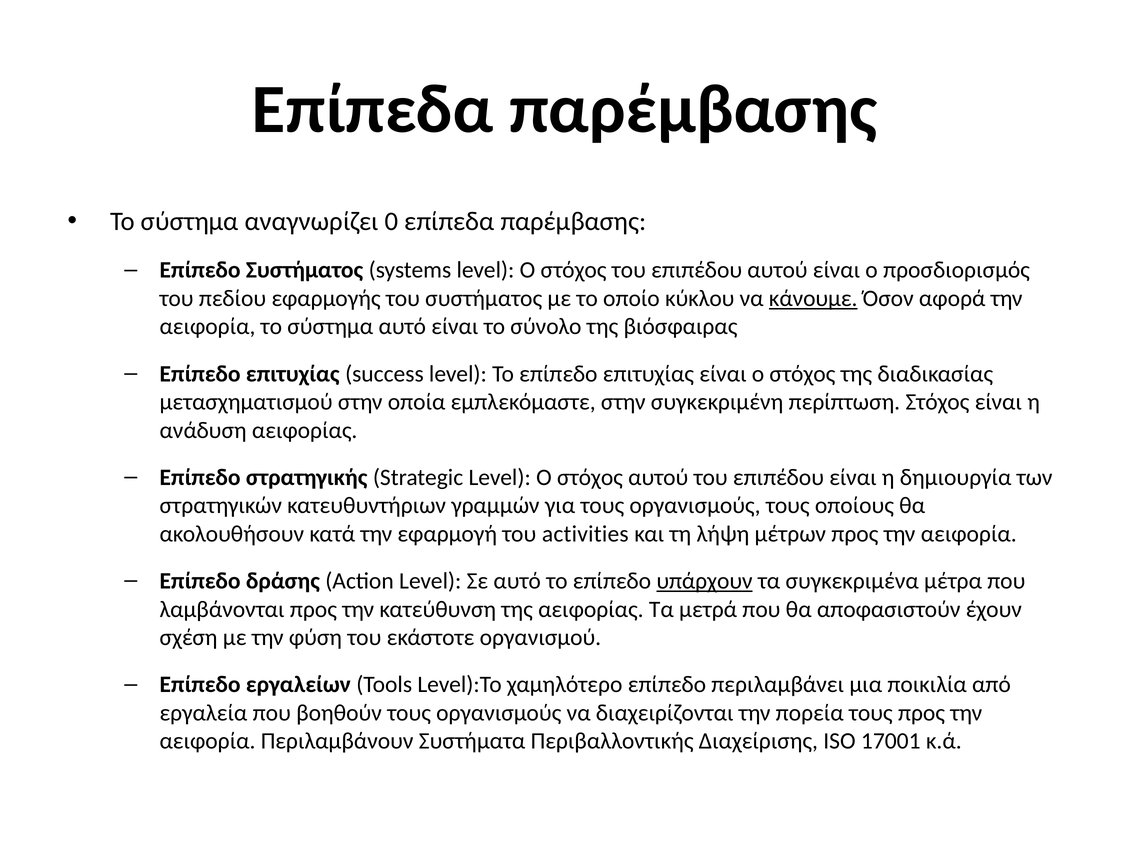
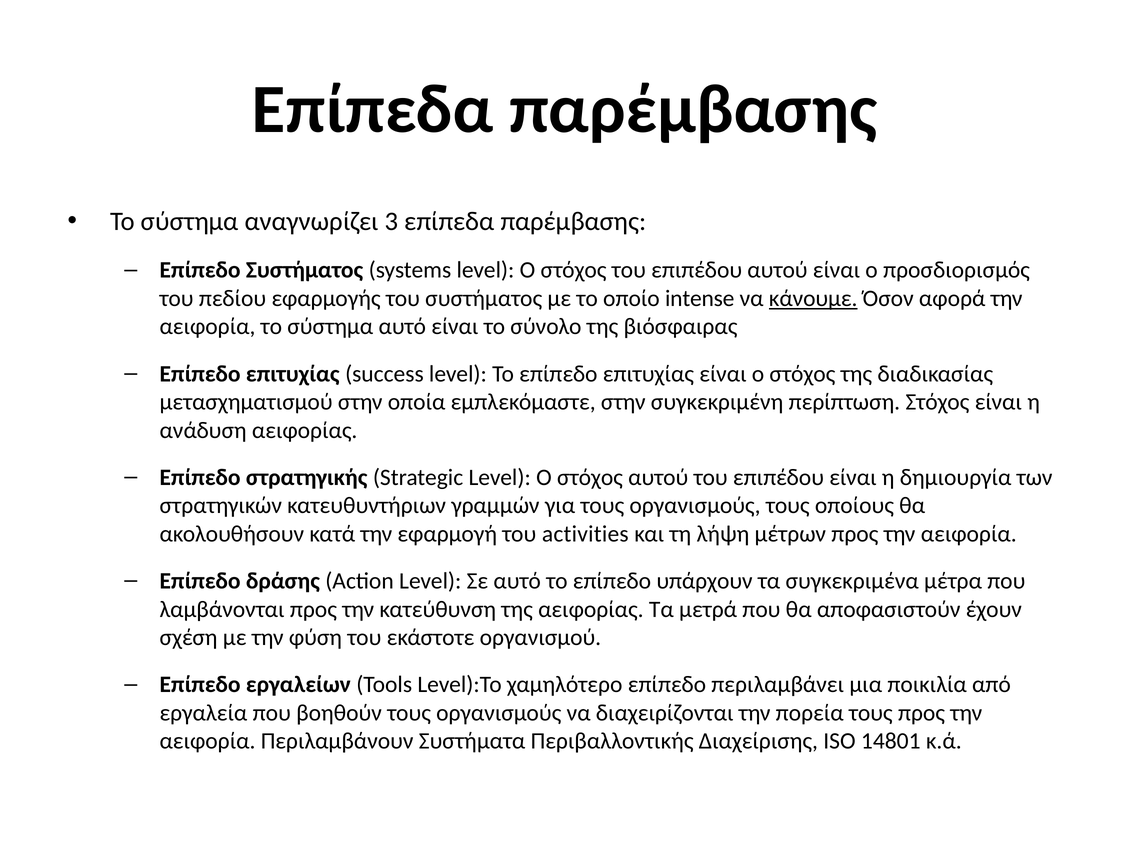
0: 0 -> 3 (392, 221)
κύκλου: κύκλου -> intense (700, 298)
υπάρχουν underline: present -> none (705, 581)
17001: 17001 -> 14801 (891, 741)
